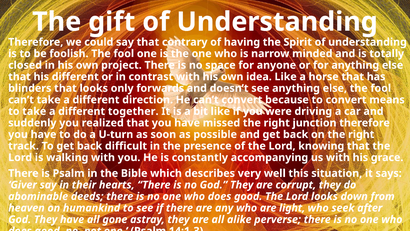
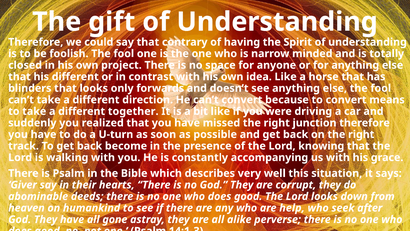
difficult: difficult -> become (126, 146)
light: light -> help (292, 208)
